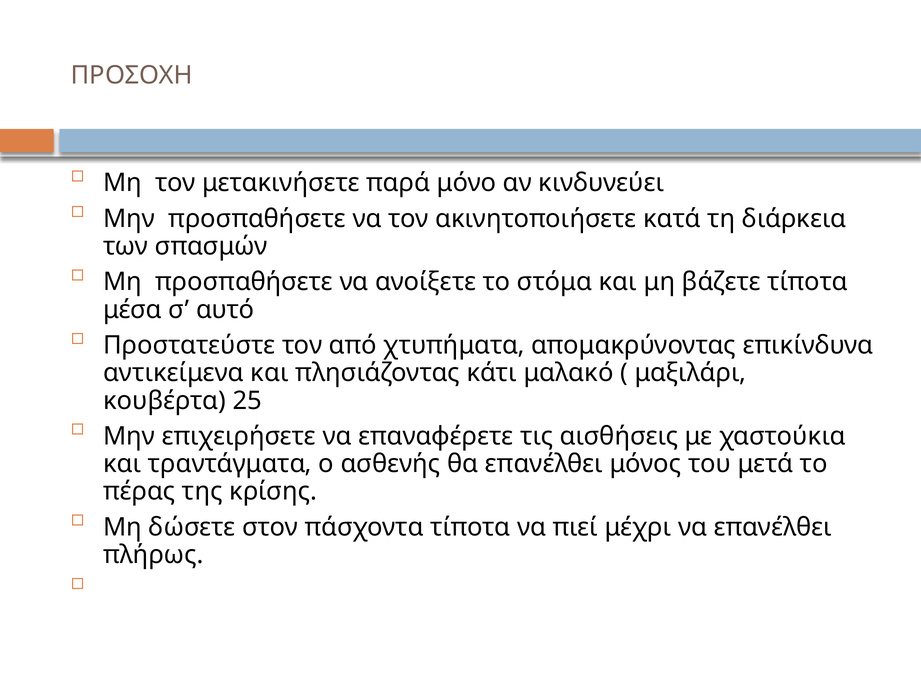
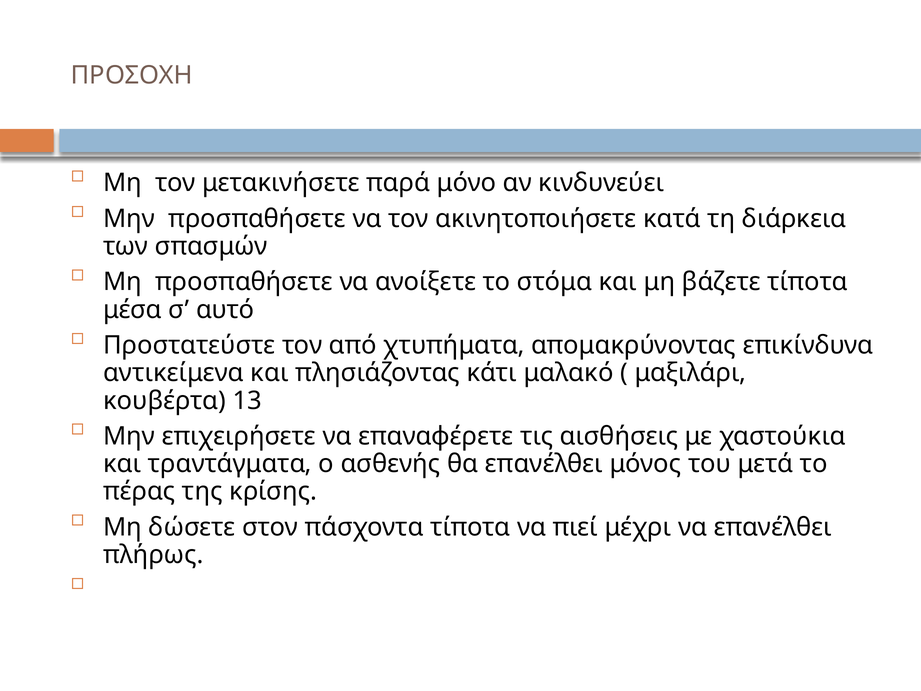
25: 25 -> 13 (247, 400)
